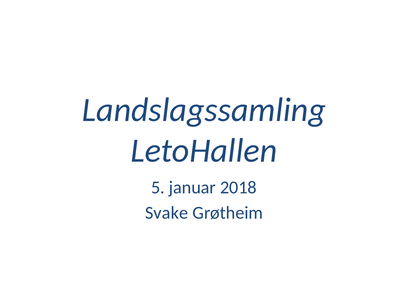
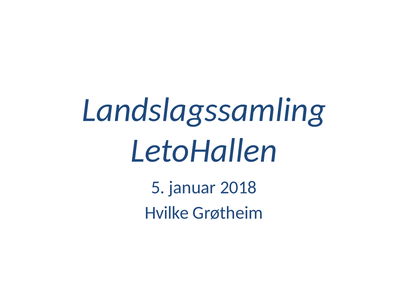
Svake: Svake -> Hvilke (167, 213)
